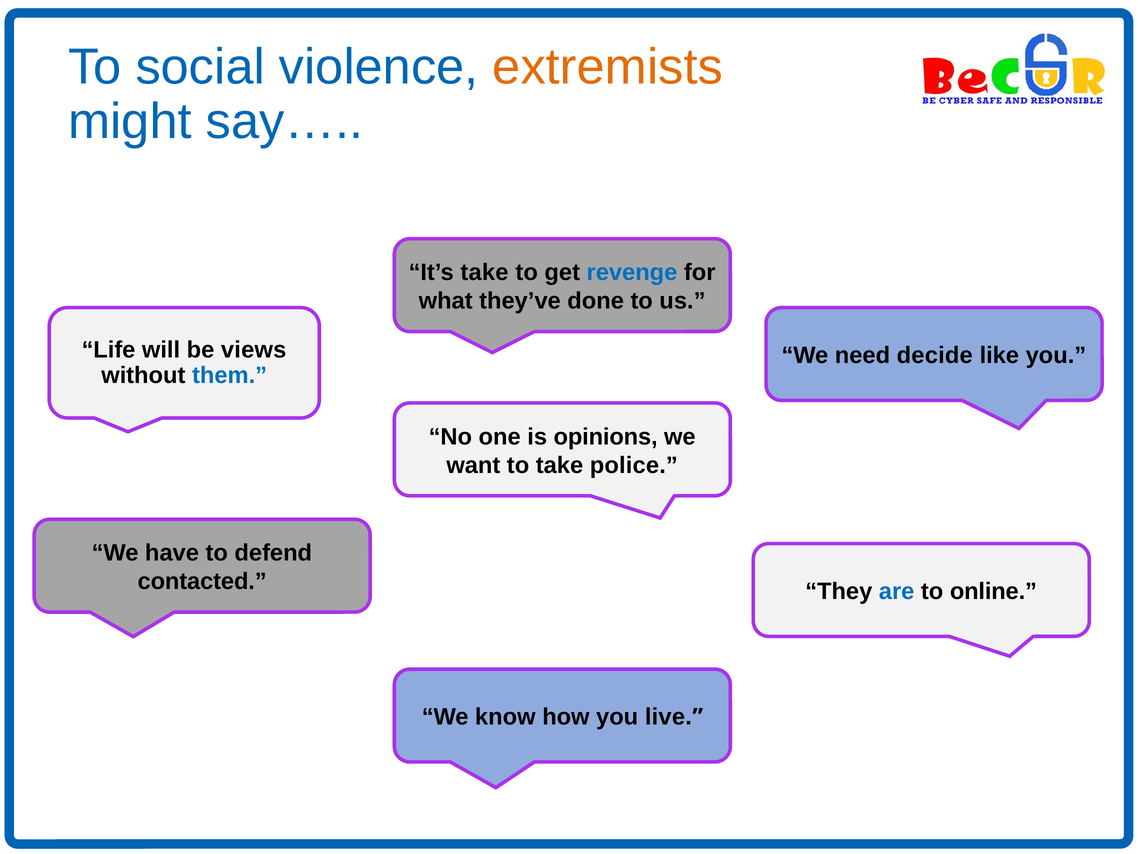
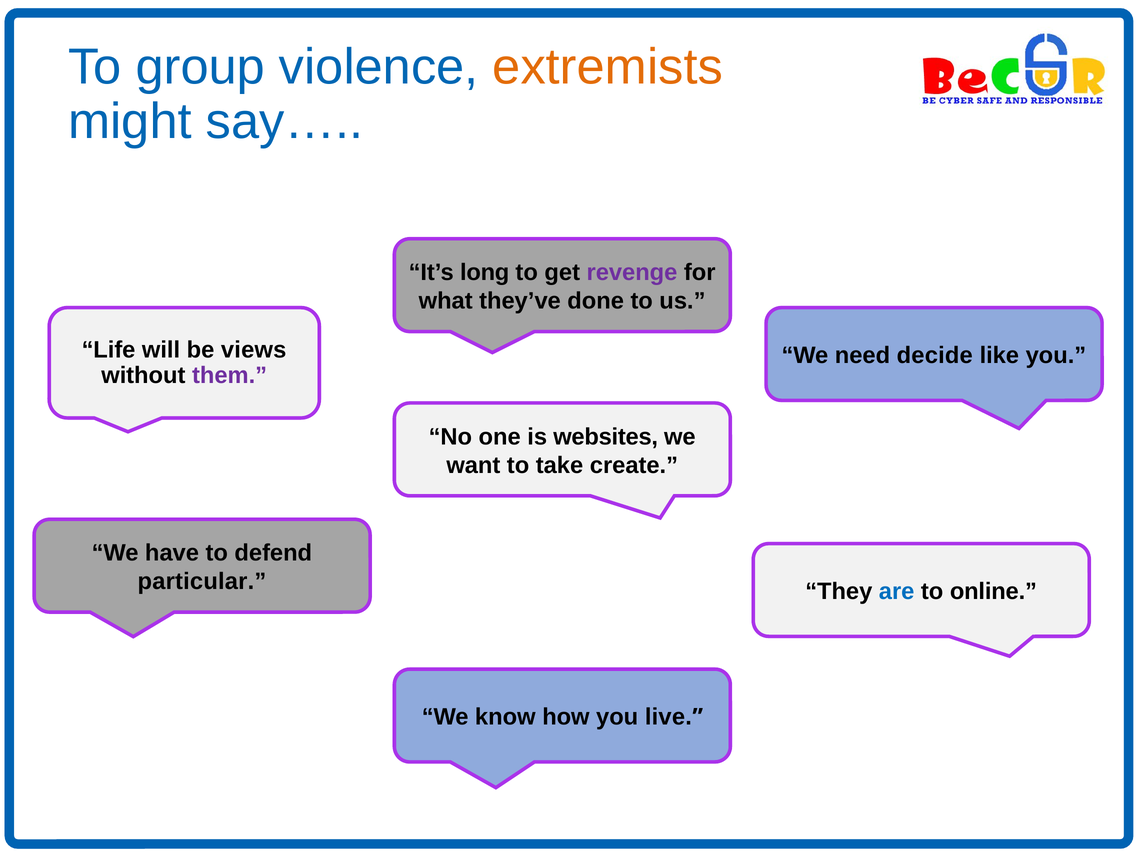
social: social -> group (200, 67)
It’s take: take -> long (485, 272)
revenge colour: blue -> purple (632, 272)
them colour: blue -> purple (230, 375)
opinions: opinions -> websites (606, 437)
police: police -> create (634, 465)
contacted: contacted -> particular (202, 581)
